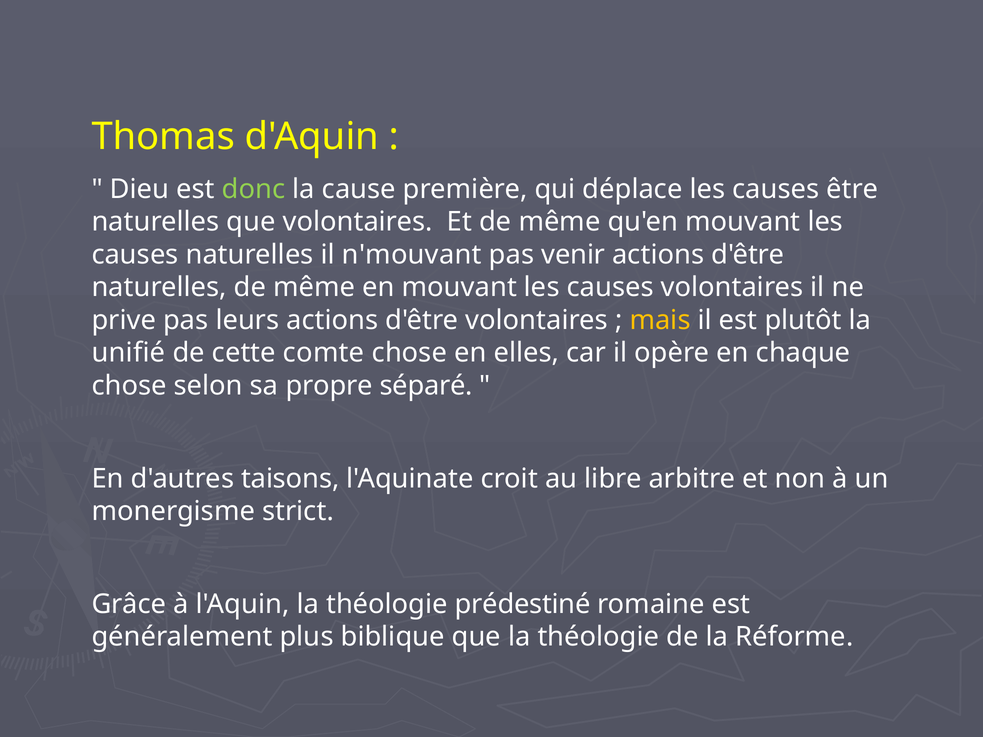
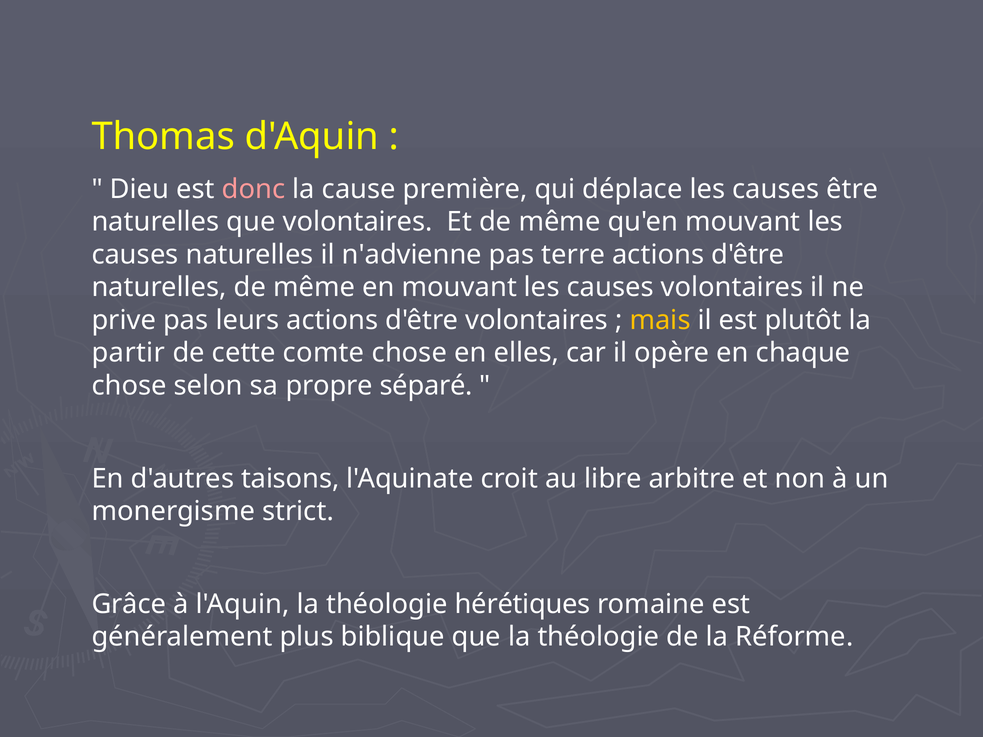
donc colour: light green -> pink (254, 189)
n'mouvant: n'mouvant -> n'advienne (412, 255)
venir: venir -> terre (573, 255)
unifié: unifié -> partir (128, 353)
prédestiné: prédestiné -> hérétiques (523, 604)
